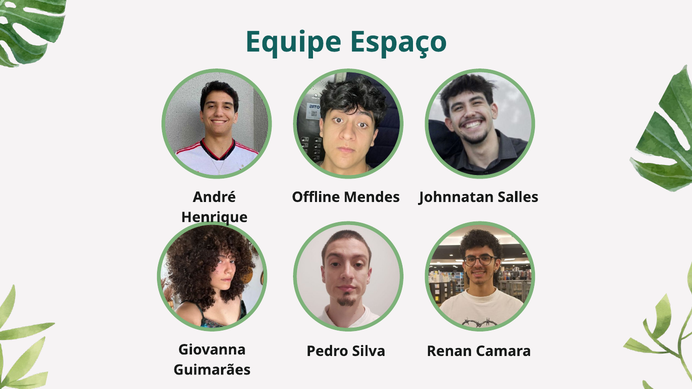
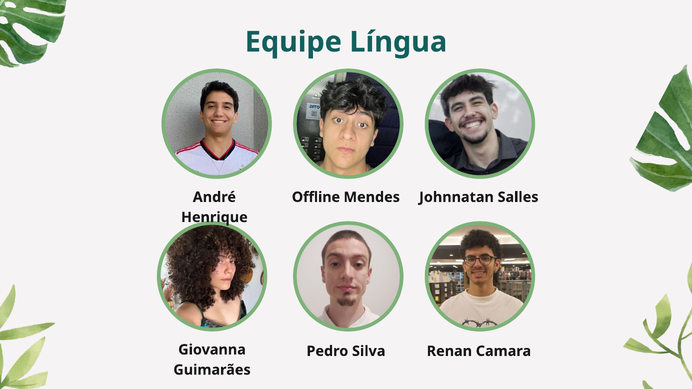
Espaço: Espaço -> Língua (398, 42)
